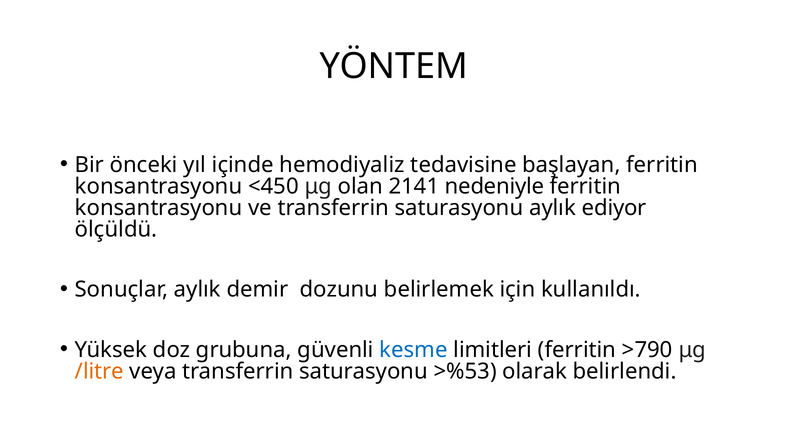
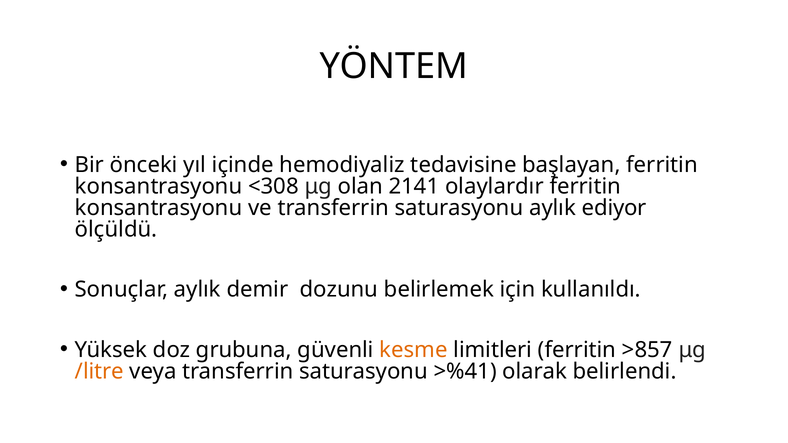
<450: <450 -> <308 (273, 186)
nedeniyle: nedeniyle -> olaylardır (494, 186)
kesme colour: blue -> orange (413, 350)
>790: >790 -> >857 (647, 350)
>%53: >%53 -> >%41 (465, 372)
